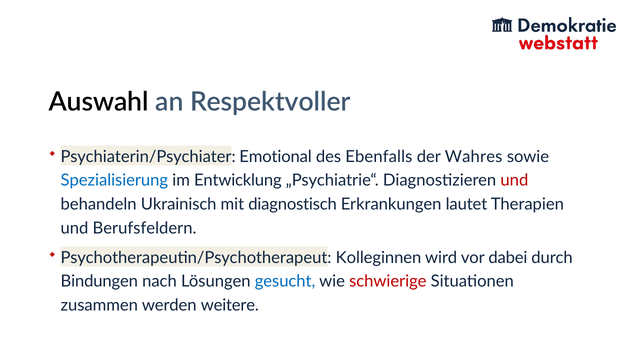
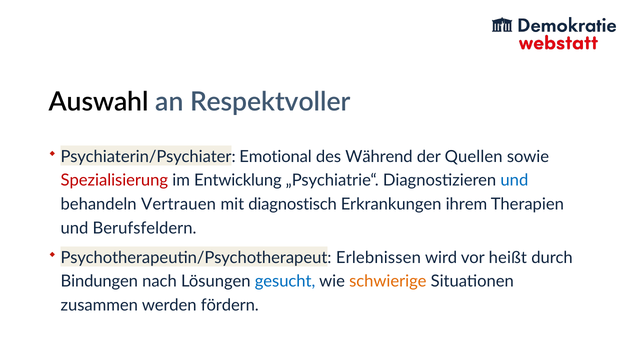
Ebenfalls: Ebenfalls -> Während (379, 157)
Wahres: Wahres -> Quellen (474, 157)
Spezialisierung colour: blue -> red (114, 180)
und colour: red -> blue (514, 180)
Ukrainisch: Ukrainisch -> Vertrauen (179, 204)
lautet: lautet -> ihrem (466, 204)
Kolleginnen: Kolleginnen -> Erlebnissen (378, 257)
dabei: dabei -> heißt (508, 257)
schwierige colour: red -> orange (388, 281)
weitere: weitere -> fördern (230, 305)
